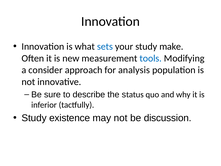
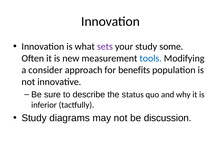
sets colour: blue -> purple (105, 46)
make: make -> some (171, 46)
analysis: analysis -> benefits (134, 70)
existence: existence -> diagrams (70, 118)
